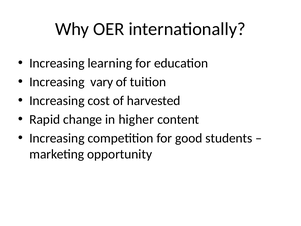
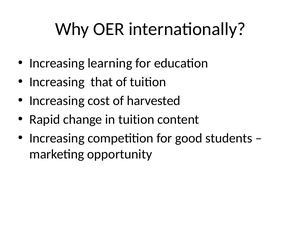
vary: vary -> that (102, 82)
in higher: higher -> tuition (136, 119)
